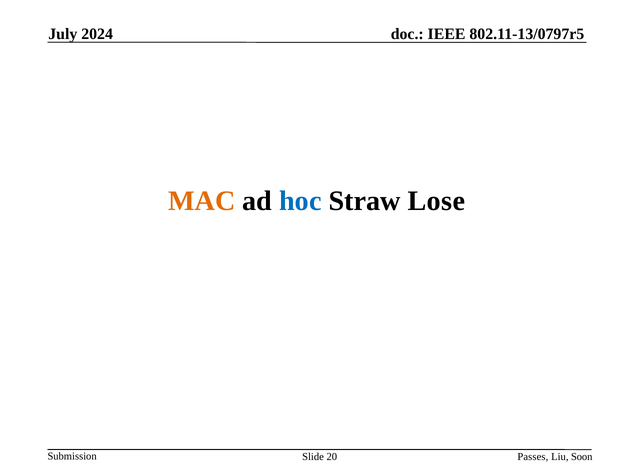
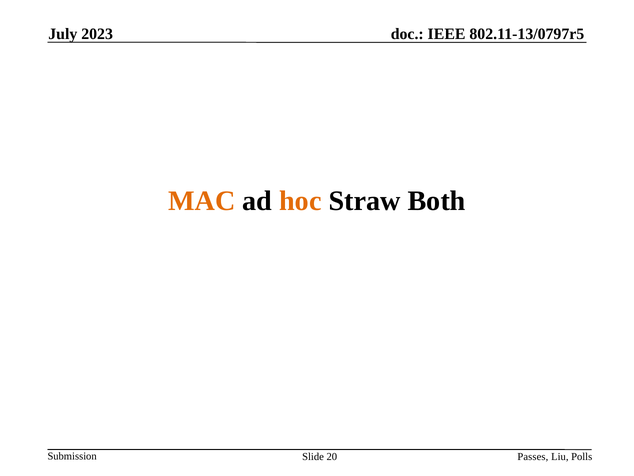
2024: 2024 -> 2023 (97, 34)
hoc colour: blue -> orange (300, 201)
Lose: Lose -> Both (437, 201)
Soon: Soon -> Polls (582, 456)
